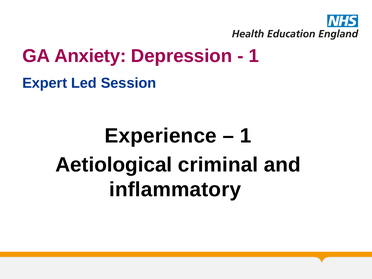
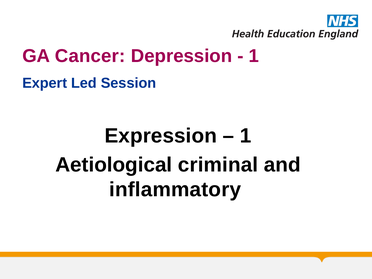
Anxiety: Anxiety -> Cancer (90, 56)
Experience: Experience -> Expression (161, 136)
